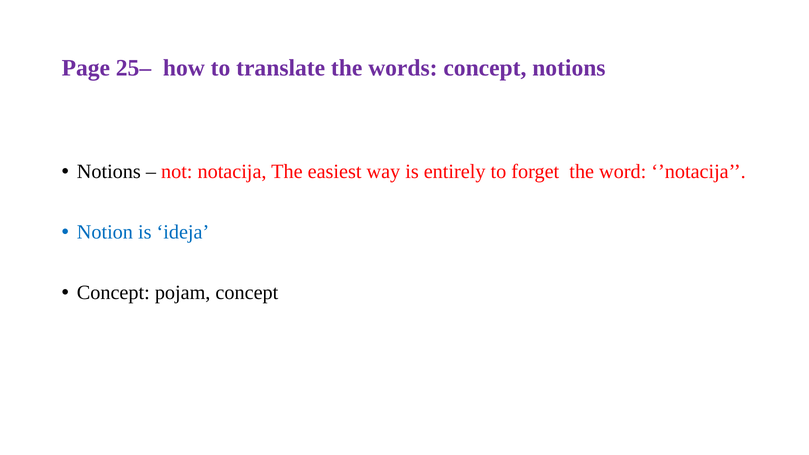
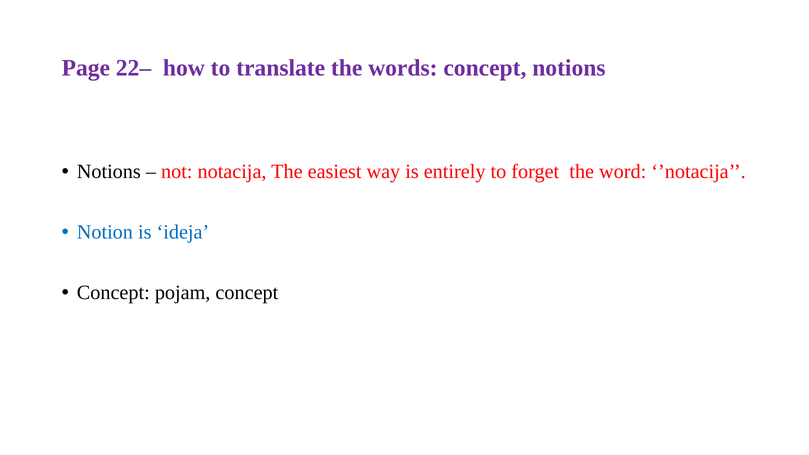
25–: 25– -> 22– (134, 68)
